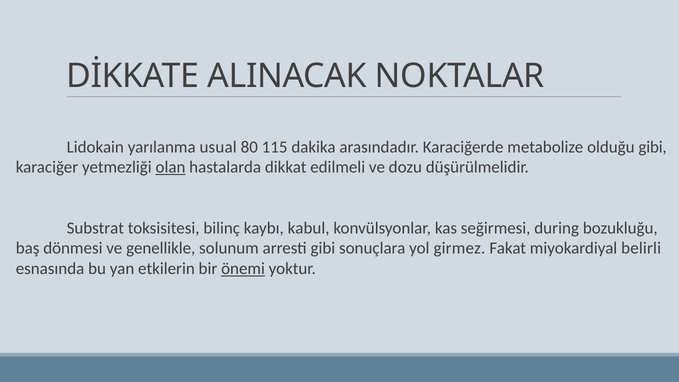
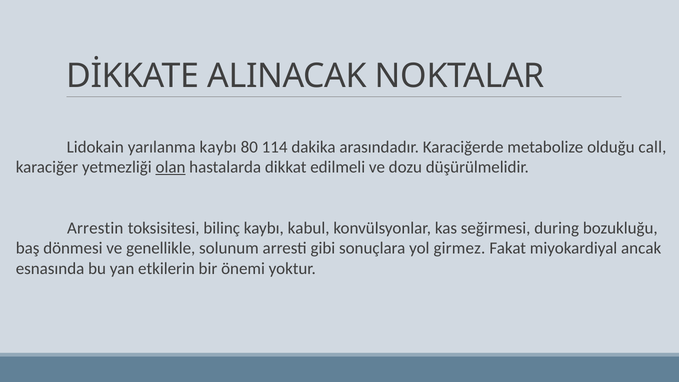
yarılanma usual: usual -> kaybı (218, 147)
115: 115 -> 114 (275, 147)
olduğu gibi: gibi -> call (652, 147)
Substrat: Substrat -> Arrestin (95, 228)
belirli: belirli -> ancak (641, 248)
önemi underline: present -> none (243, 269)
